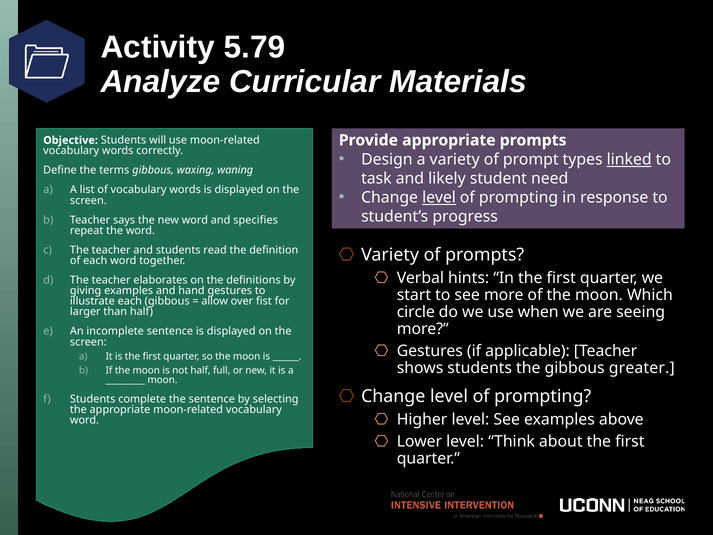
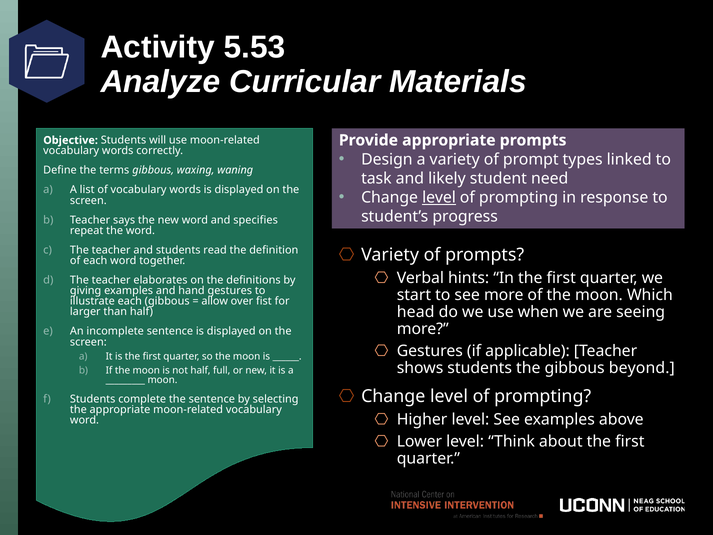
5.79: 5.79 -> 5.53 (255, 47)
linked underline: present -> none (629, 159)
circle: circle -> head (416, 312)
greater: greater -> beyond (642, 368)
